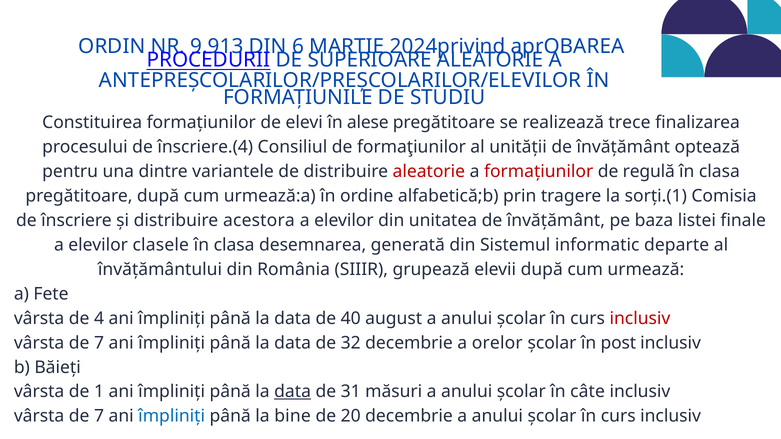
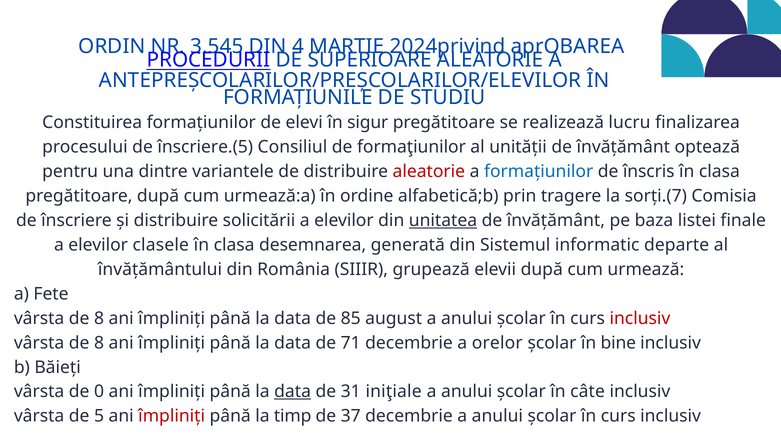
9.913: 9.913 -> 3.545 (217, 46)
6: 6 -> 4 (298, 46)
alese: alese -> sigur (368, 123)
trece: trece -> lucru (630, 123)
înscriere.(4: înscriere.(4 -> înscriere.(5 (205, 147)
formațiunilor colour: red -> blue (539, 172)
regulă: regulă -> înscris (649, 172)
sorți.(1: sorți.(1 -> sorți.(7 (656, 196)
acestora: acestora -> solicitării (259, 221)
unitatea underline: none -> present (443, 221)
4: 4 -> 8 (99, 319)
40: 40 -> 85 (351, 319)
7: 7 -> 8 (99, 343)
32: 32 -> 71 (351, 343)
post: post -> bine (618, 343)
1: 1 -> 0 (99, 392)
măsuri: măsuri -> iniţiale (394, 392)
7: 7 -> 5 (99, 416)
împliniți colour: blue -> red (172, 416)
bine: bine -> timp (293, 416)
20: 20 -> 37 (351, 416)
